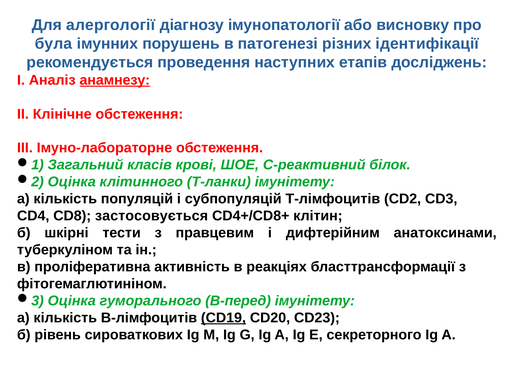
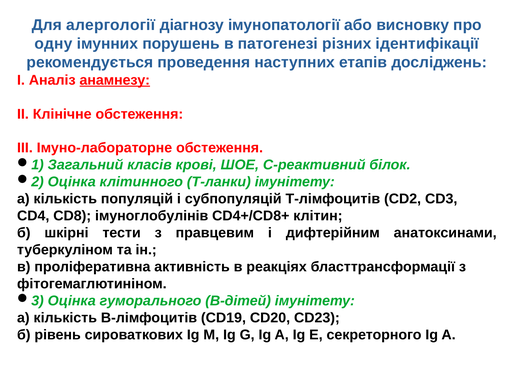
була: була -> одну (53, 44)
застосовується: застосовується -> імуноглобулінів (152, 216)
В-перед: В-перед -> В-дітей (238, 301)
CD19 underline: present -> none (223, 318)
